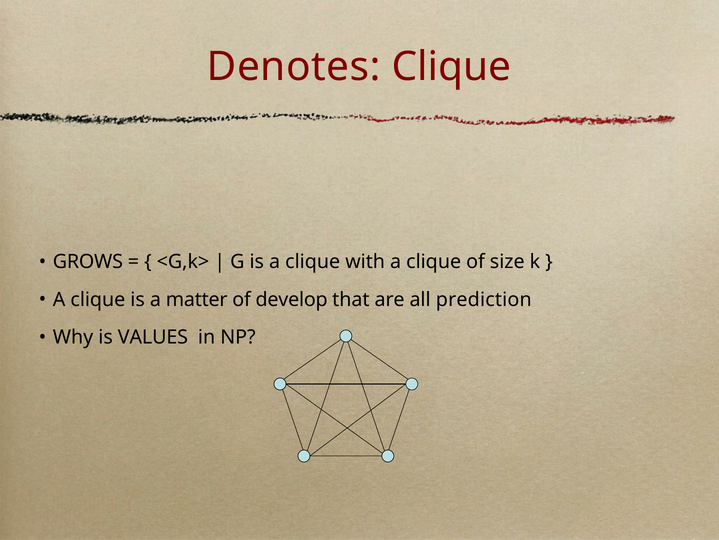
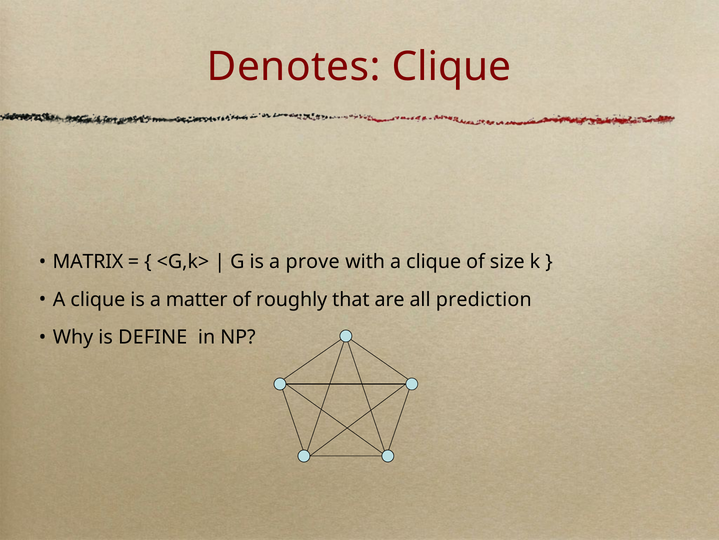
GROWS: GROWS -> MATRIX (88, 262)
is a clique: clique -> prove (313, 262)
develop: develop -> roughly (292, 299)
VALUES: VALUES -> DEFINE (153, 337)
